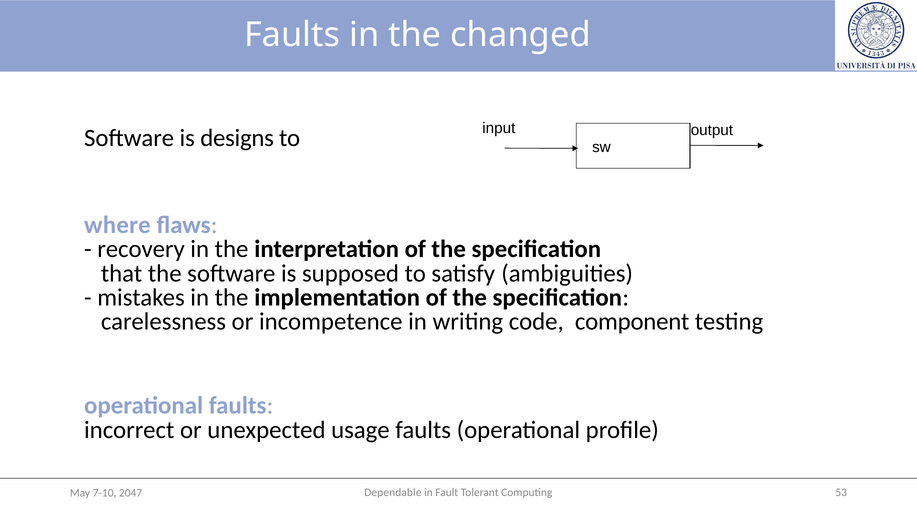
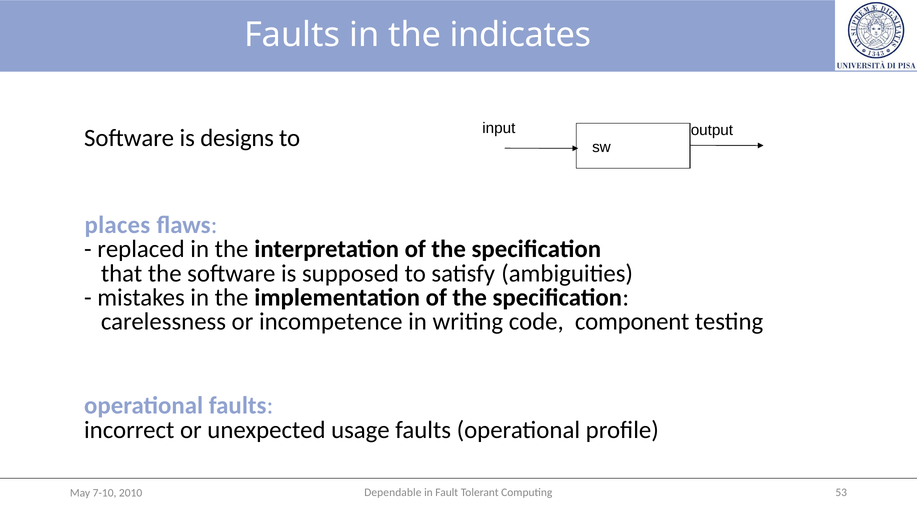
changed: changed -> indicates (521, 35)
where: where -> places (117, 225)
recovery: recovery -> replaced (141, 249)
2047: 2047 -> 2010 (131, 493)
